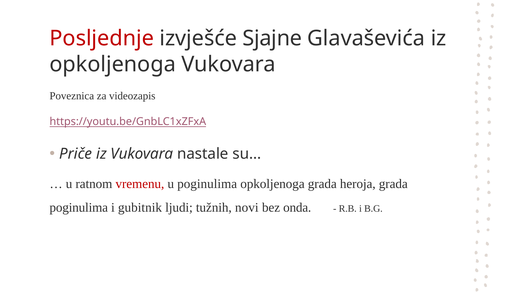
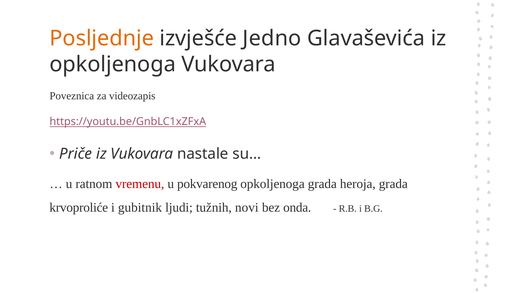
Posljednje colour: red -> orange (102, 38)
Sjajne: Sjajne -> Jedno (272, 38)
u poginulima: poginulima -> pokvarenog (207, 184)
poginulima: poginulima -> krvoproliće (79, 207)
